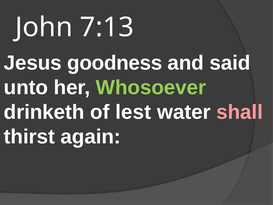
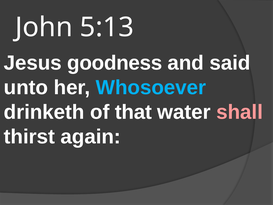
7:13: 7:13 -> 5:13 (107, 27)
Whosoever colour: light green -> light blue (151, 87)
lest: lest -> that (133, 112)
